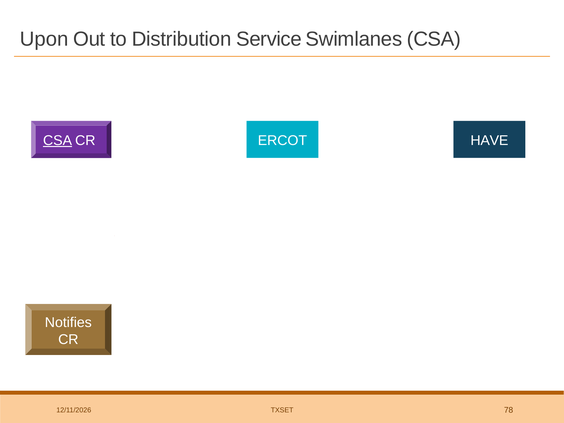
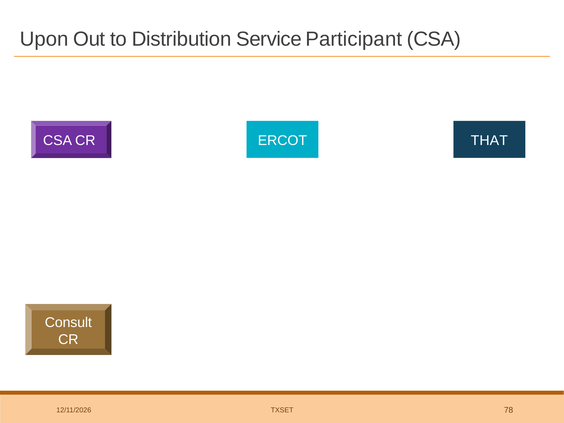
Swimlanes: Swimlanes -> Participant (354, 39)
HAVE: HAVE -> THAT (489, 140)
CSA underline: present -> none (58, 140)
Notifies: Notifies -> Consult (68, 323)
